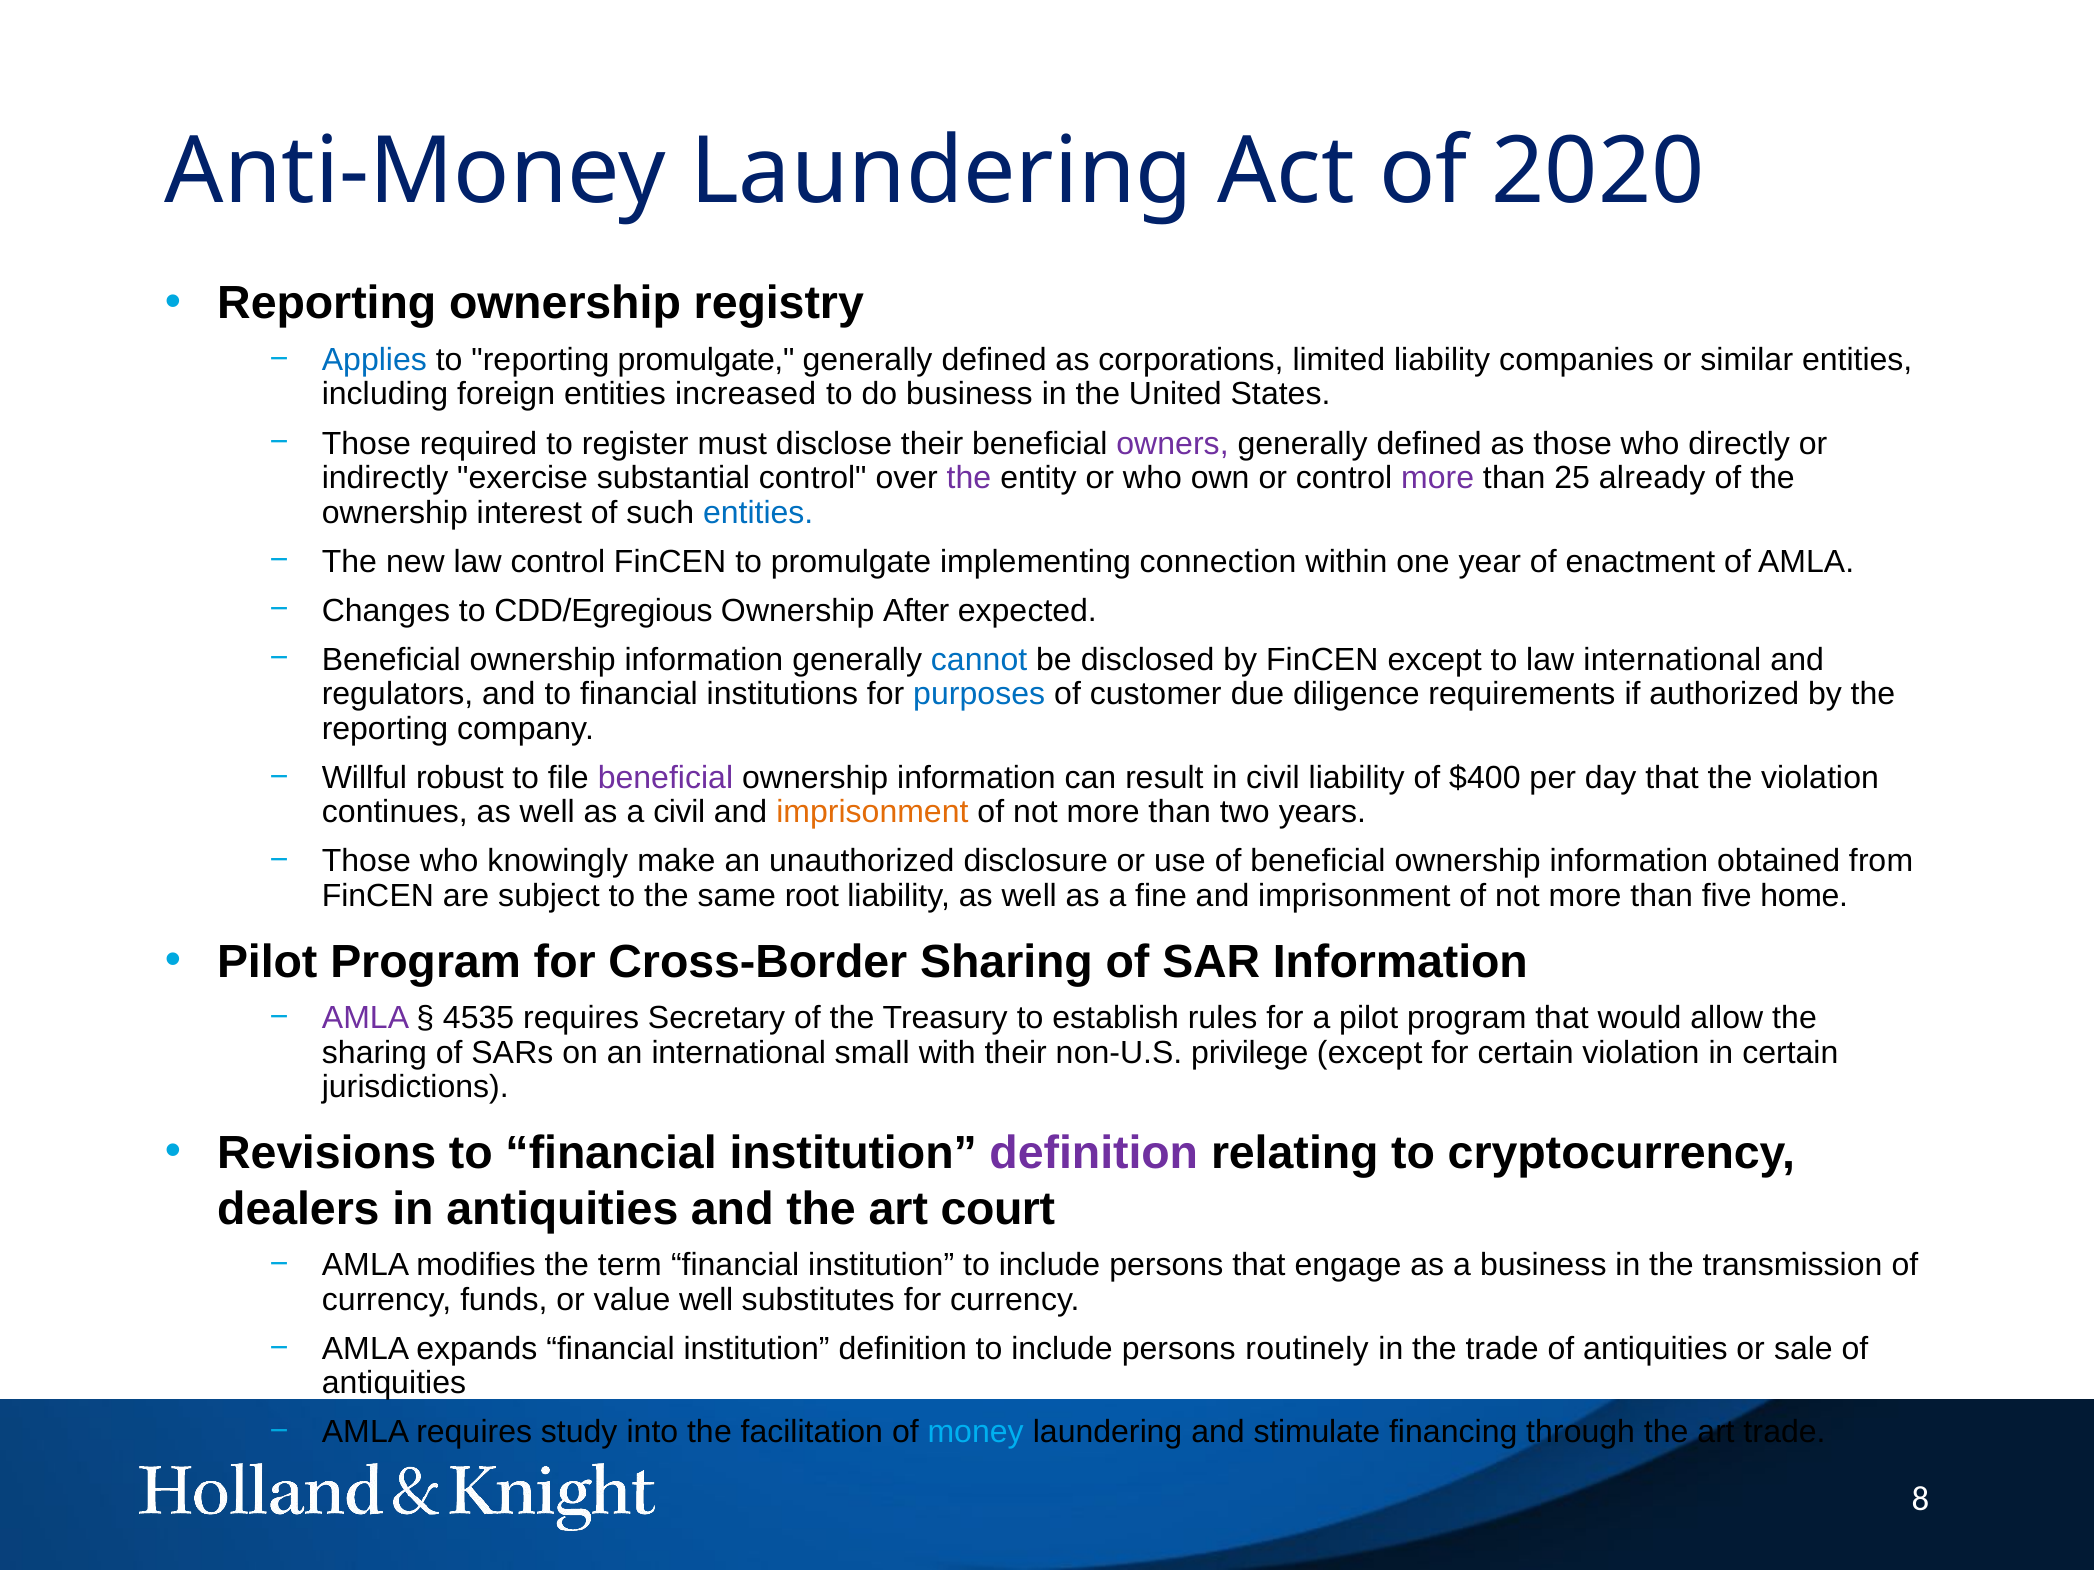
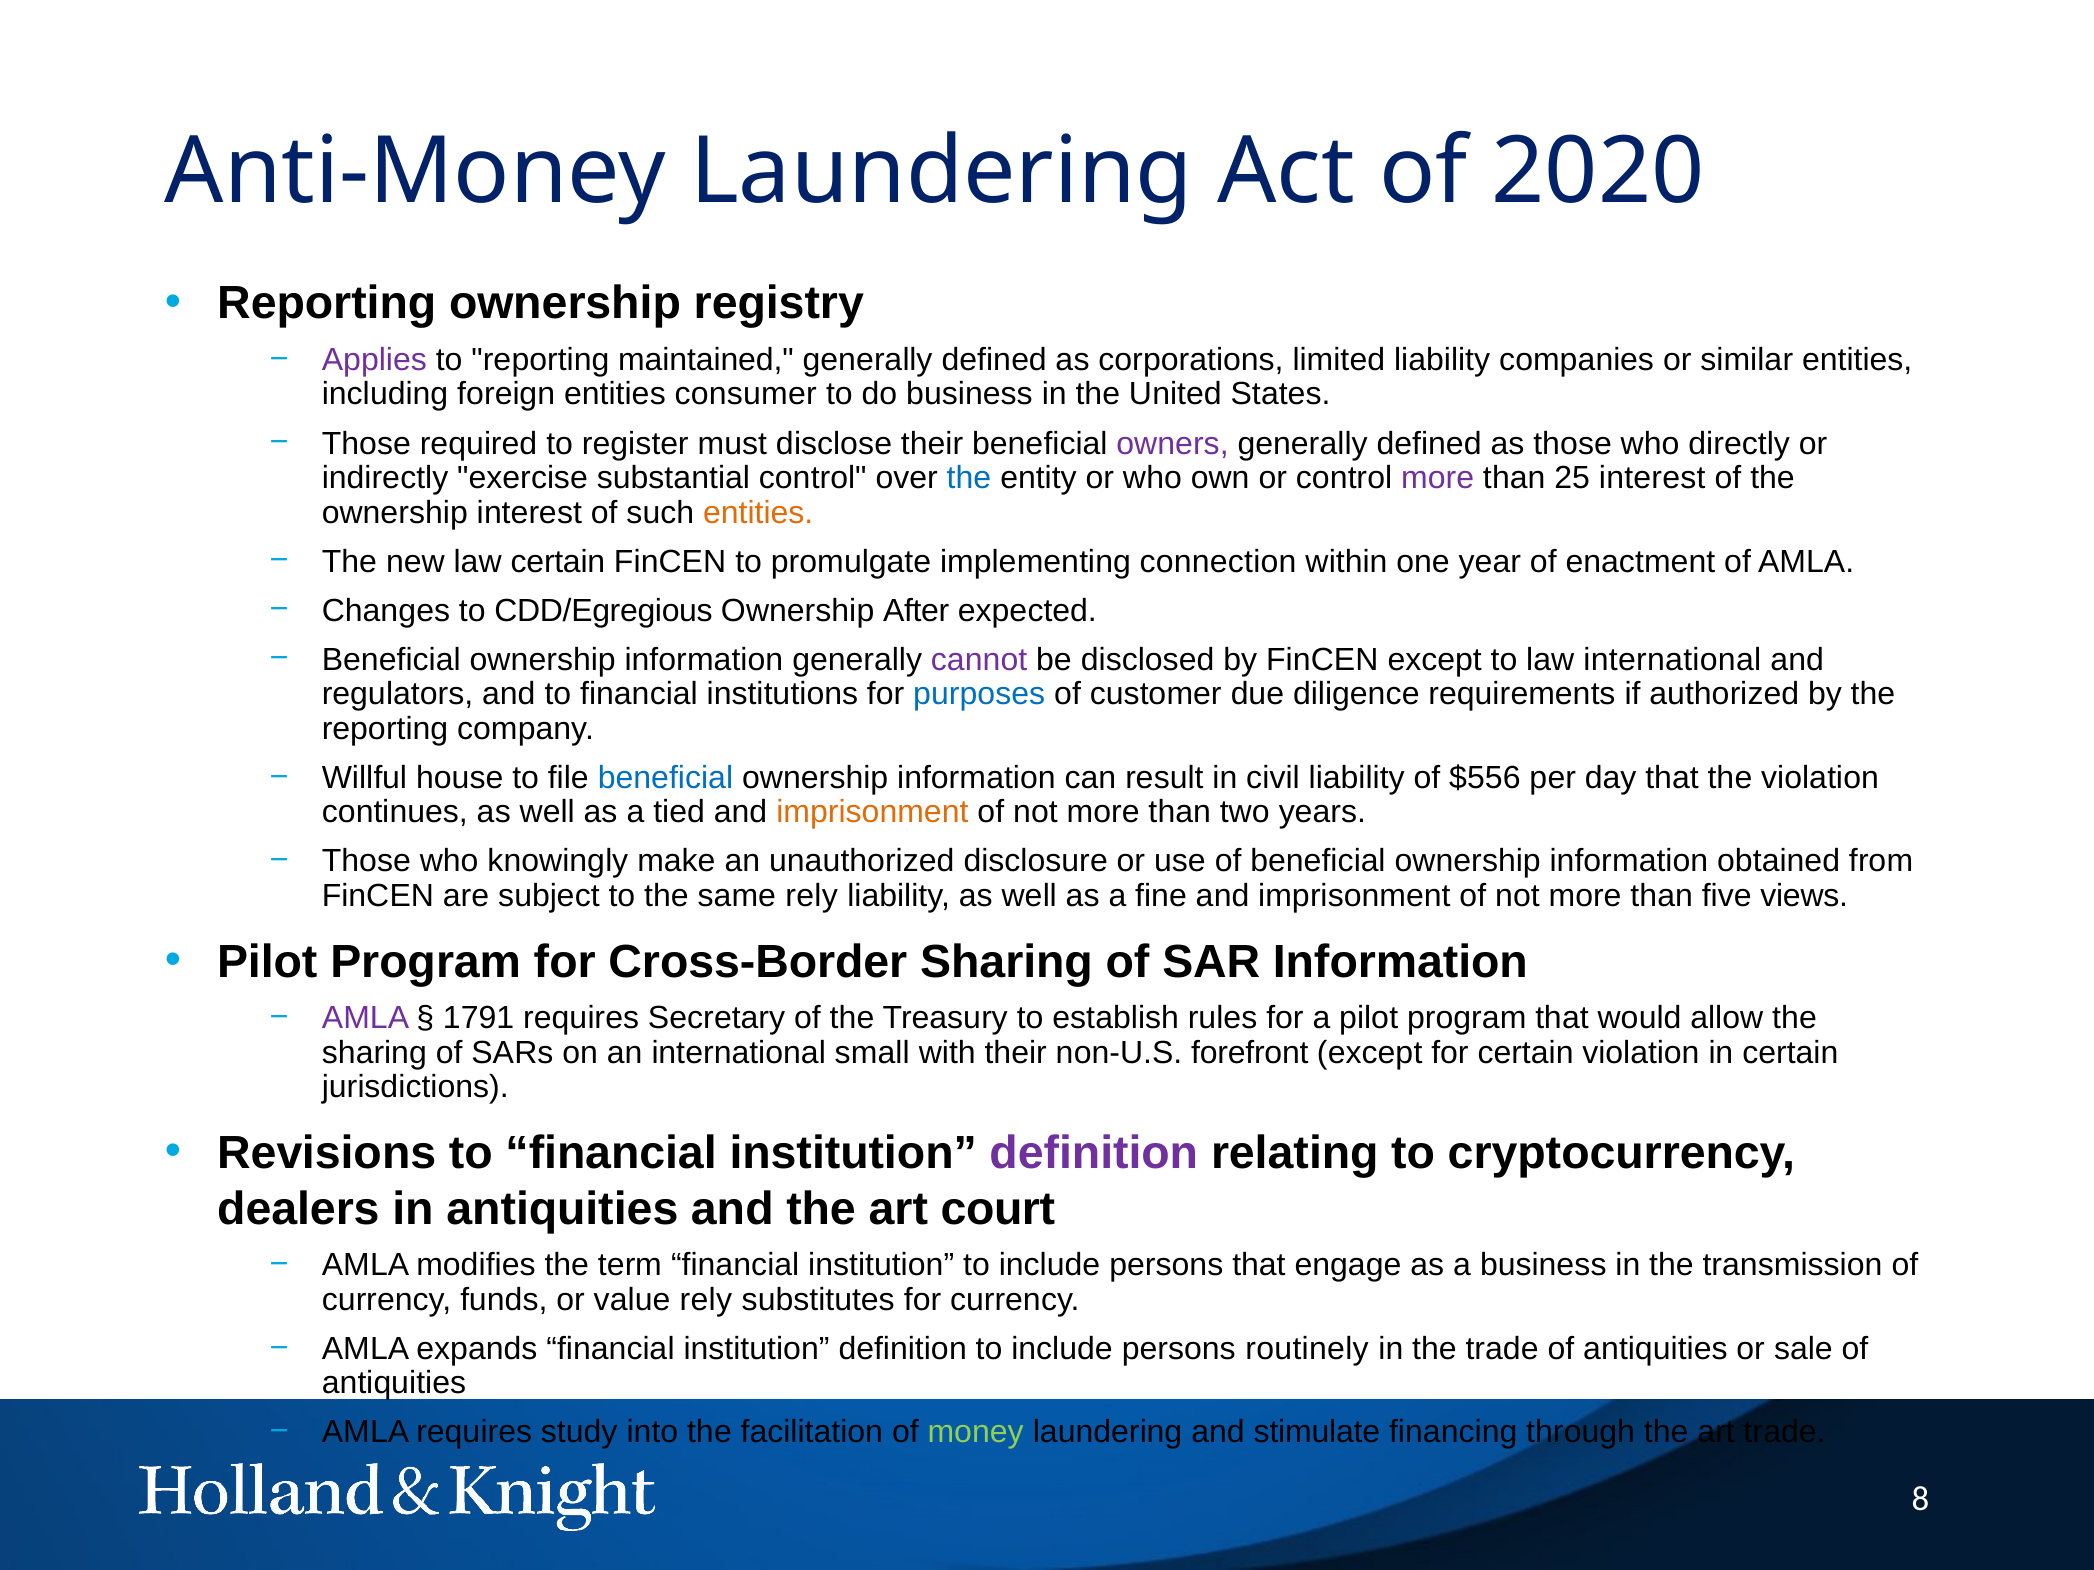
Applies colour: blue -> purple (374, 360)
reporting promulgate: promulgate -> maintained (706, 360)
increased: increased -> consumer (746, 395)
the colour: purple -> blue (969, 478)
25 already: already -> interest (1652, 478)
entities colour: blue -> orange (758, 513)
law control: control -> certain (558, 562)
cannot colour: blue -> purple (979, 660)
robust: robust -> house (460, 778)
beneficial colour: purple -> blue (665, 778)
$400: $400 -> $556 (1485, 778)
a civil: civil -> tied (679, 813)
same root: root -> rely (812, 896)
home: home -> views (1804, 896)
4535: 4535 -> 1791 (479, 1018)
privilege: privilege -> forefront (1250, 1053)
value well: well -> rely (706, 1300)
money colour: light blue -> light green (976, 1433)
